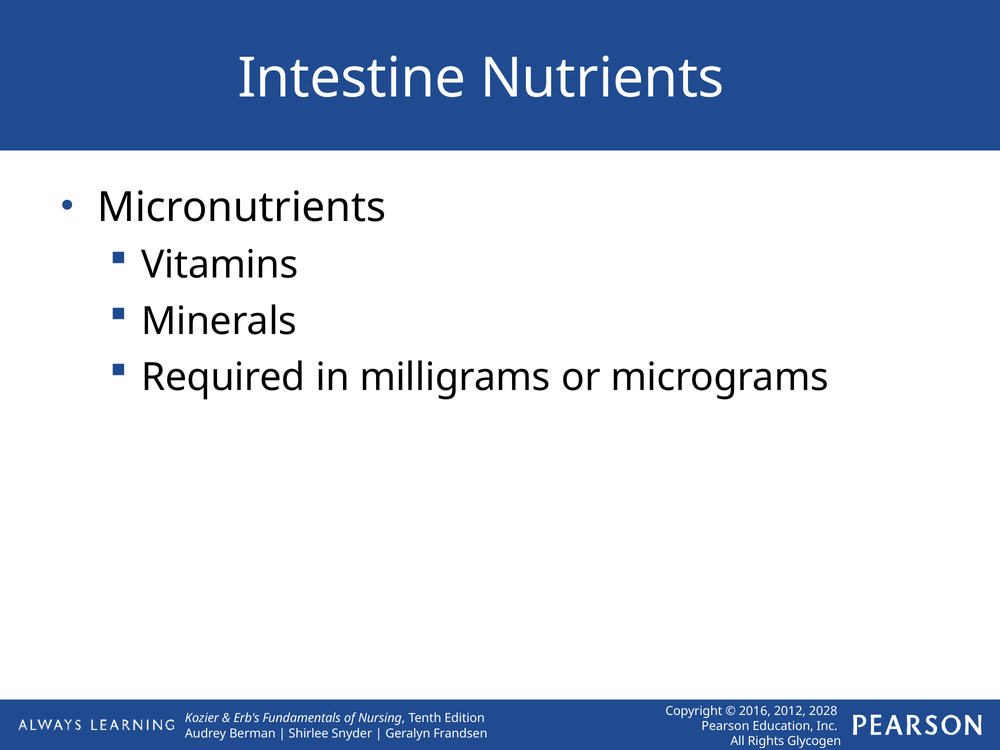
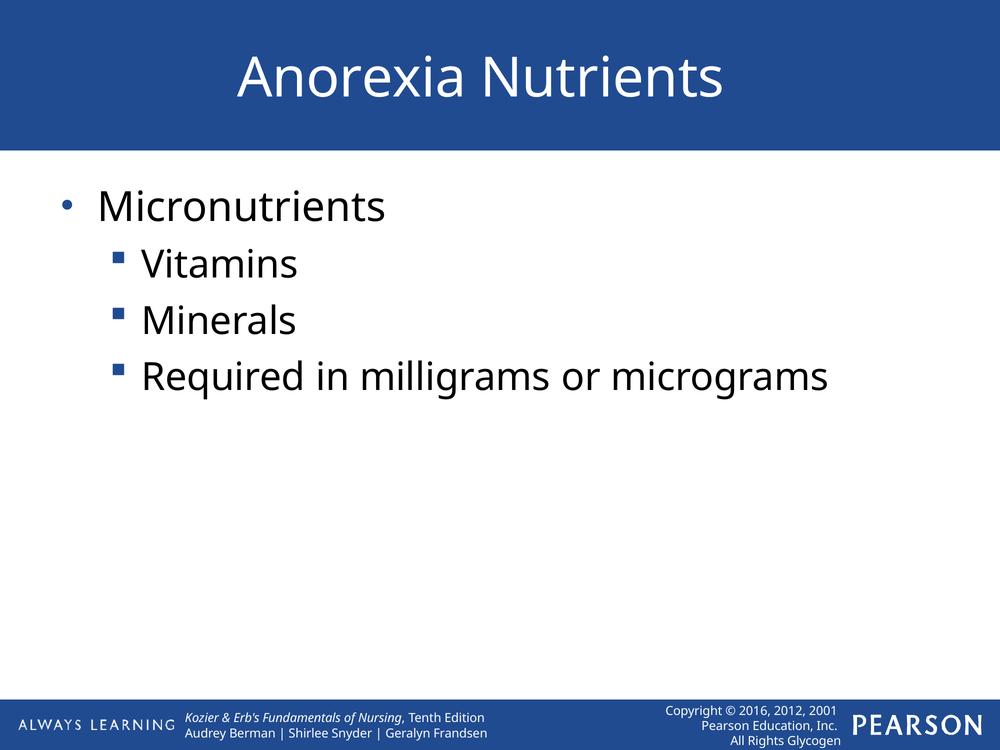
Intestine: Intestine -> Anorexia (352, 79)
2028: 2028 -> 2001 (823, 711)
